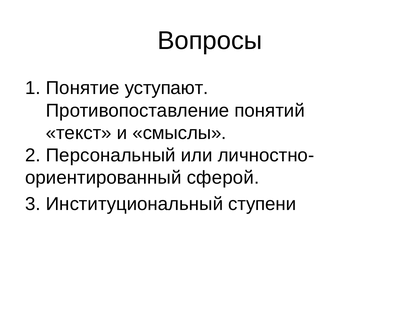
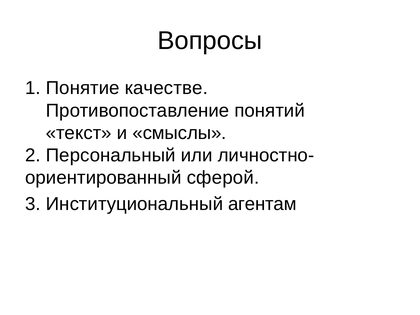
уступают: уступают -> качестве (166, 88)
ступени: ступени -> агентам (262, 204)
